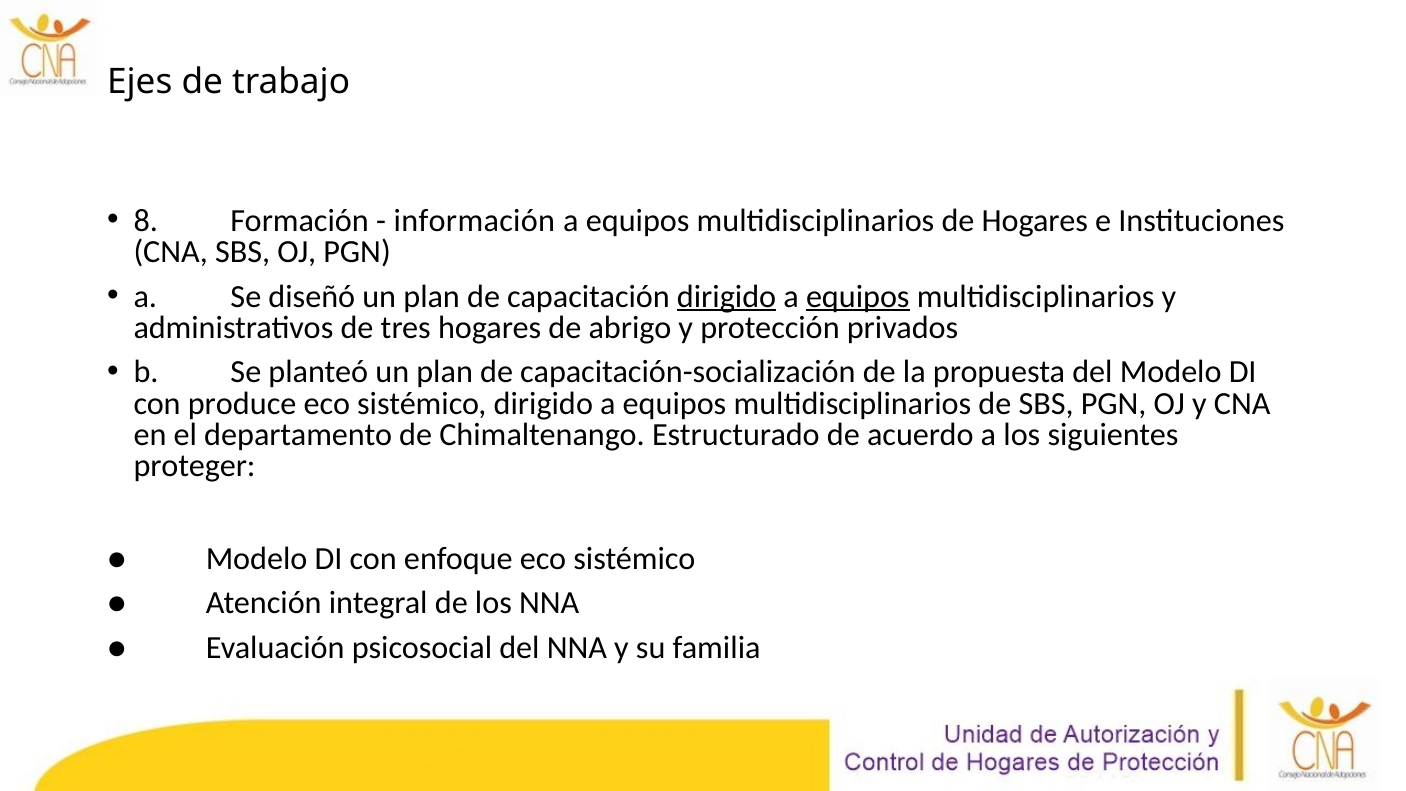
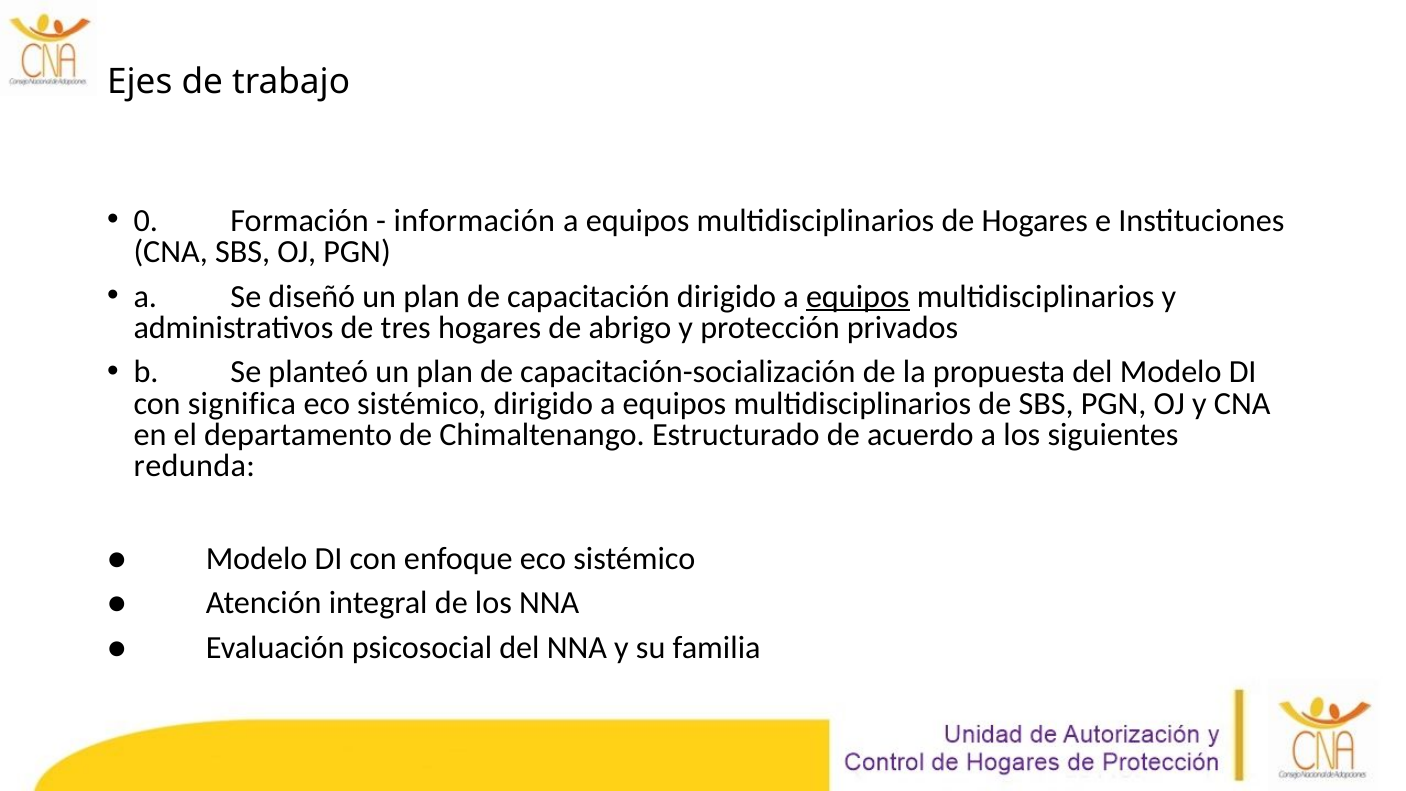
8: 8 -> 0 (146, 221)
dirigido underline: present -> none (727, 296)
produce: produce -> significa (242, 403)
proteger: proteger -> redunda (194, 466)
